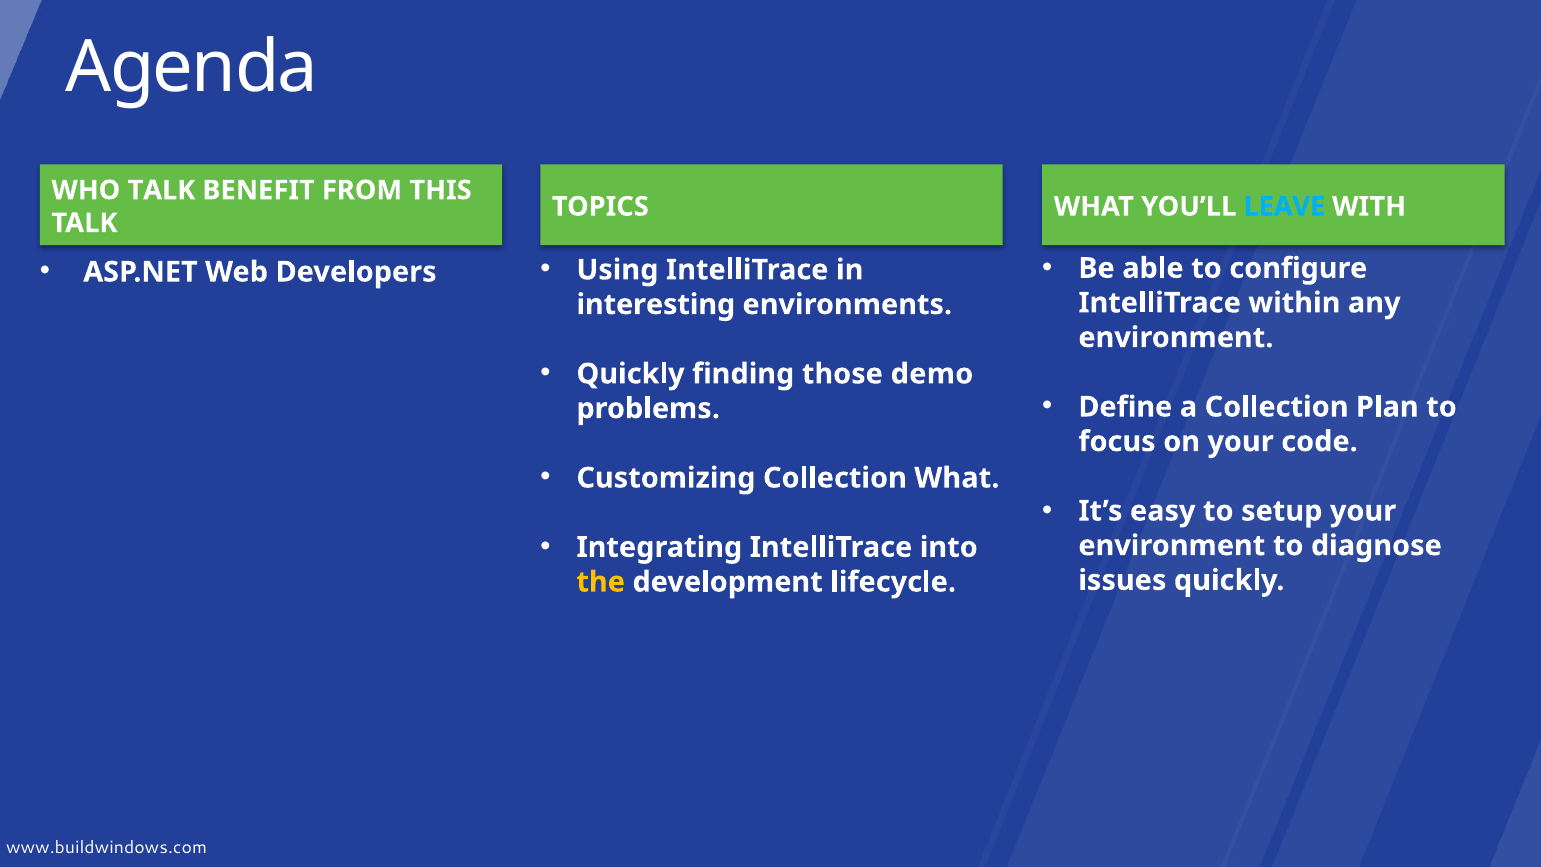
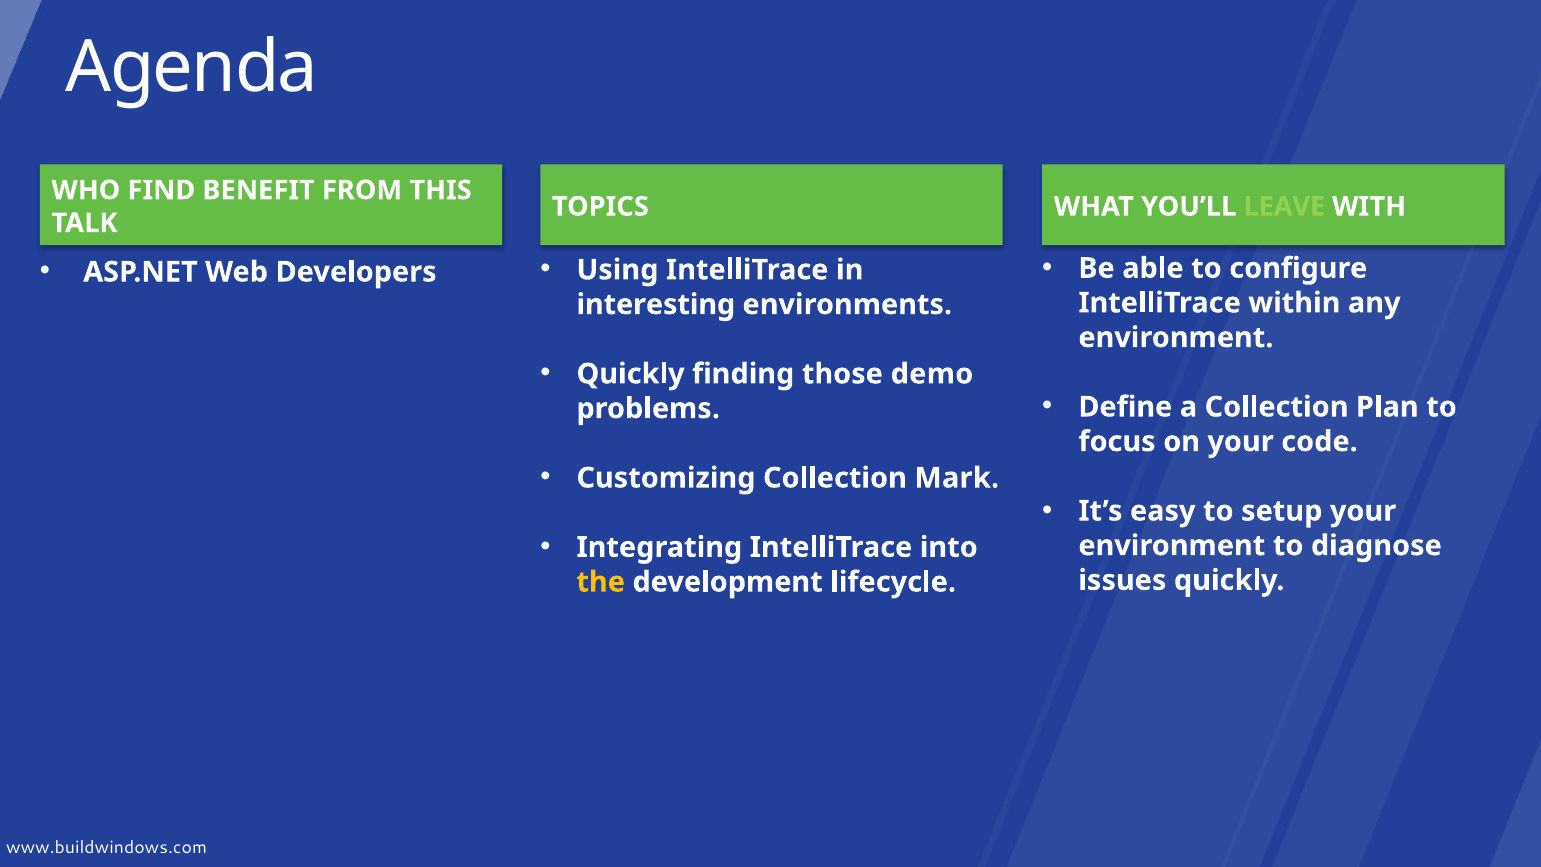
WHO TALK: TALK -> FIND (161, 190)
LEAVE colour: light blue -> light green (1284, 207)
Collection What: What -> Mark (957, 478)
